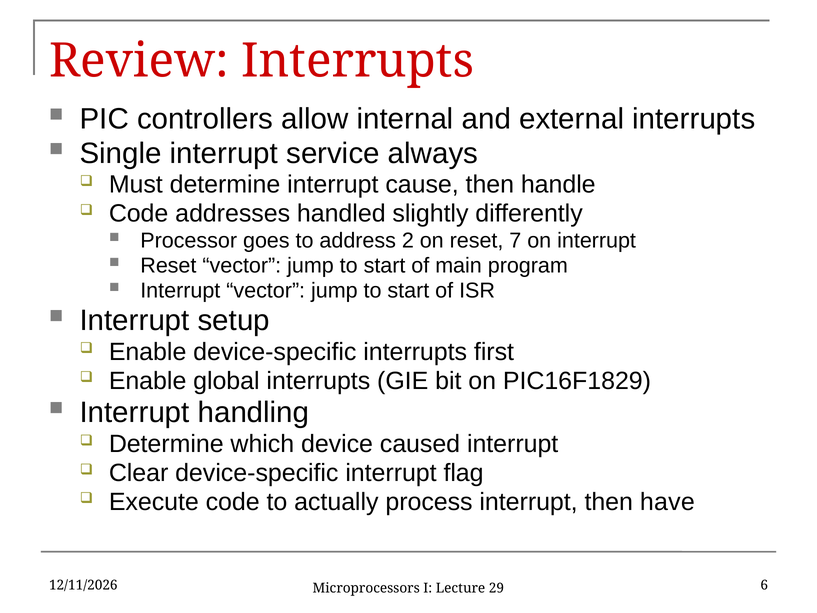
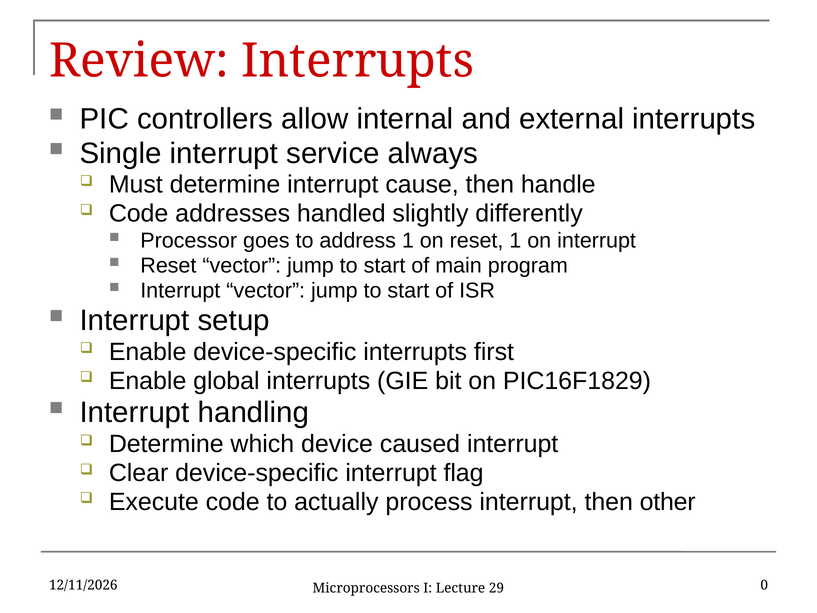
address 2: 2 -> 1 (408, 240)
reset 7: 7 -> 1 (515, 240)
have: have -> other (668, 502)
6: 6 -> 0 (764, 585)
